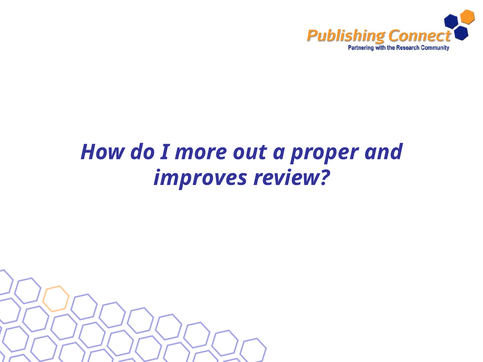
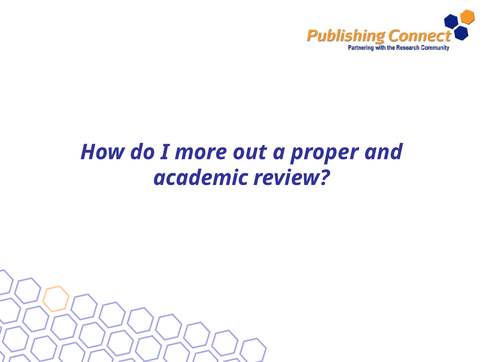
improves: improves -> academic (201, 178)
